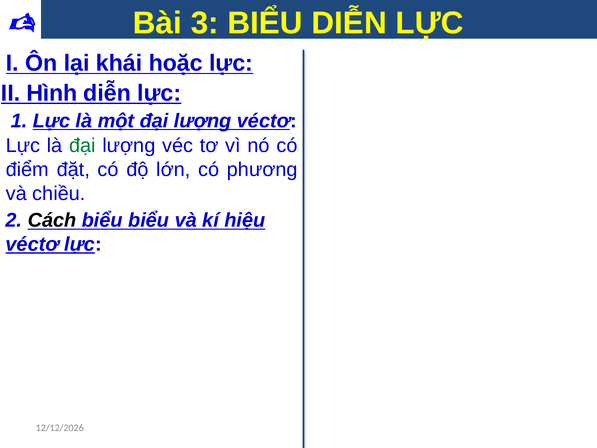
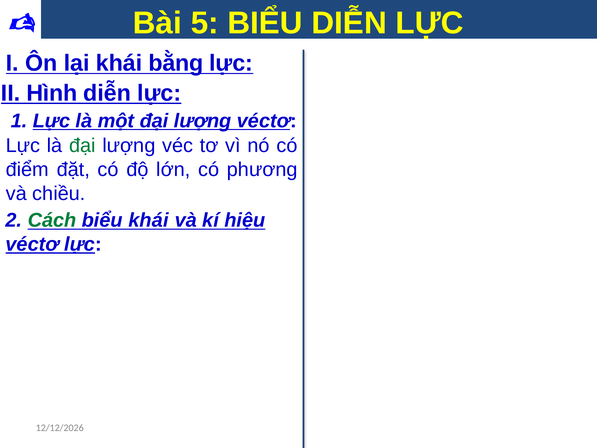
3: 3 -> 5 (205, 23)
hoặc: hoặc -> bằng (176, 63)
Cách colour: black -> green (52, 220)
biểu biểu: biểu -> khái (149, 220)
